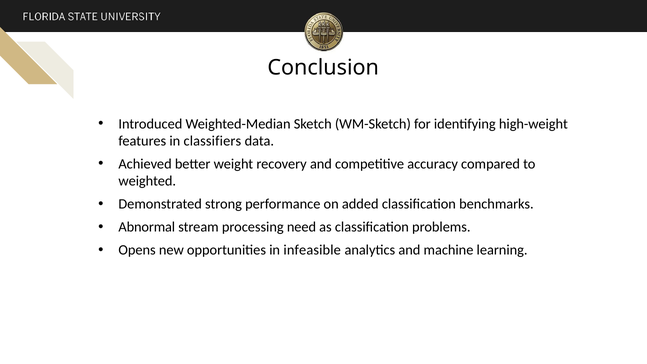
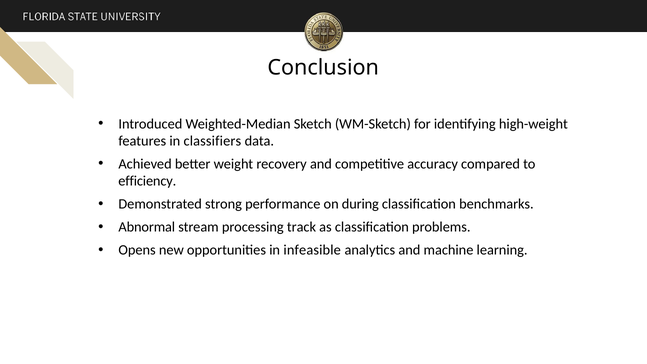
weighted: weighted -> efficiency (147, 181)
added: added -> during (360, 204)
need: need -> track (301, 227)
